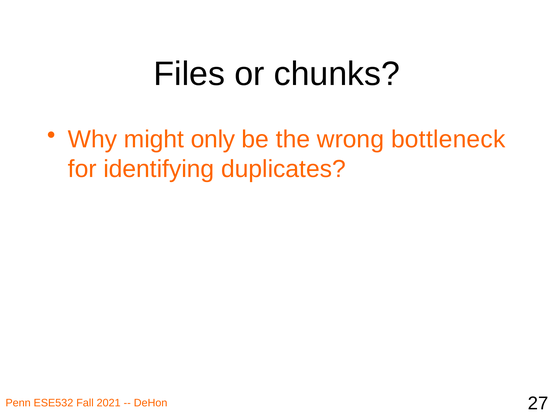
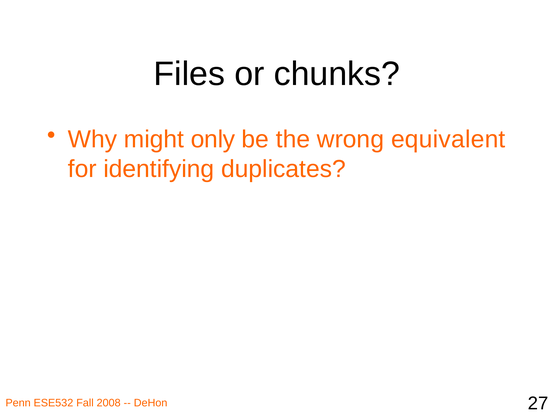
bottleneck: bottleneck -> equivalent (448, 139)
2021: 2021 -> 2008 (109, 402)
